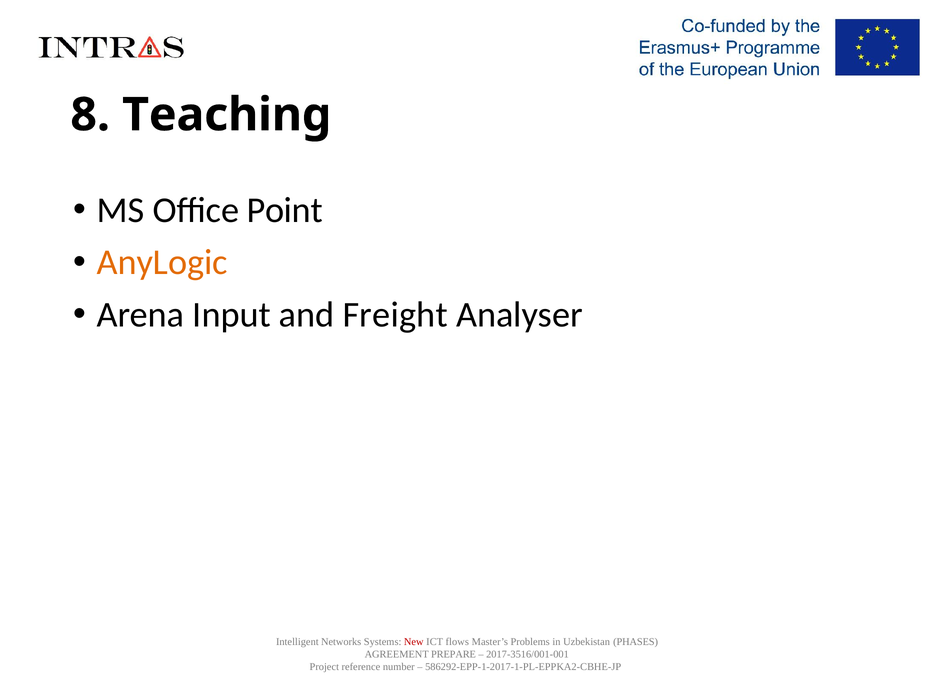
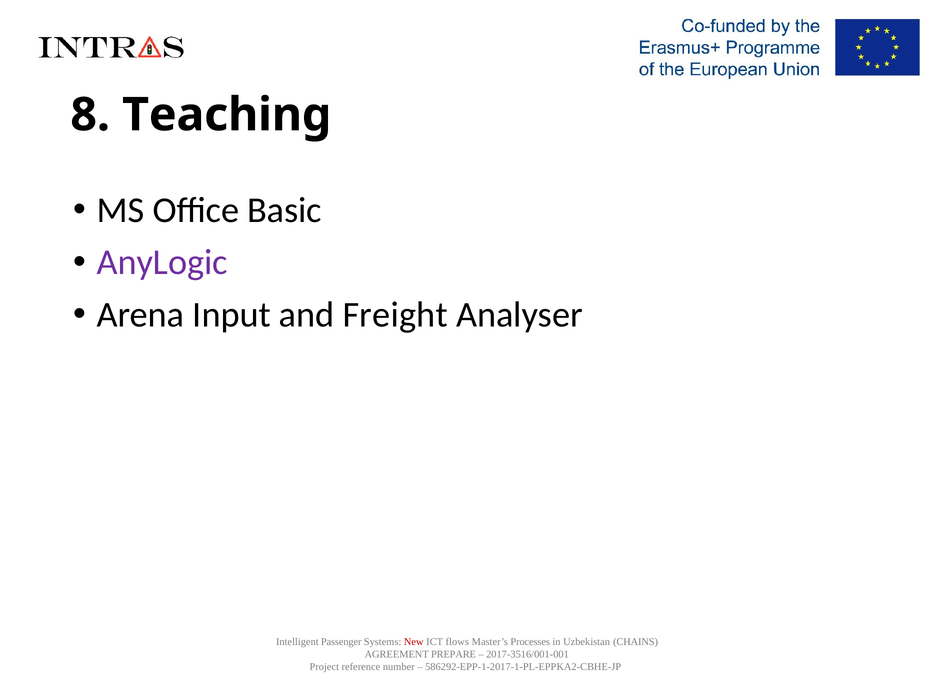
Point: Point -> Basic (285, 210)
AnyLogic colour: orange -> purple (162, 263)
Networks: Networks -> Passenger (341, 643)
Problems: Problems -> Processes (530, 643)
PHASES: PHASES -> CHAINS (636, 643)
